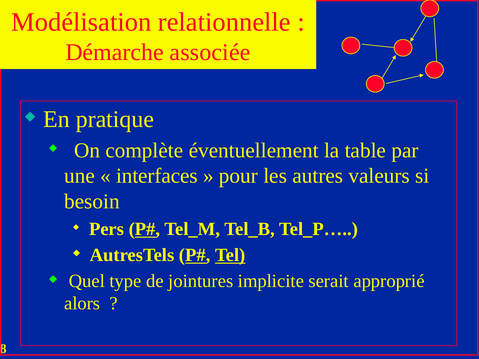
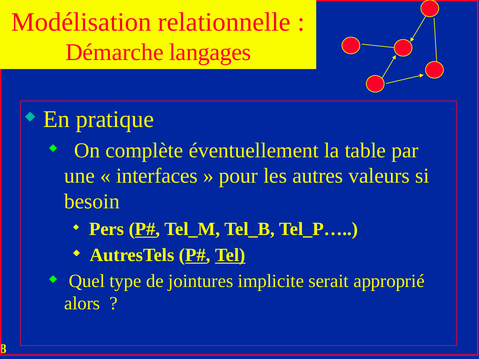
associée: associée -> langages (210, 52)
